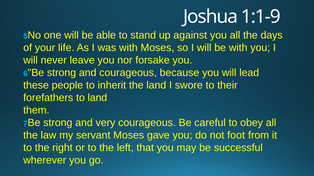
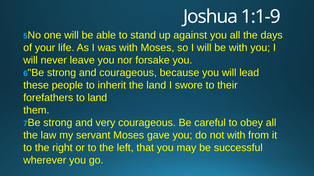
not foot: foot -> with (236, 136)
